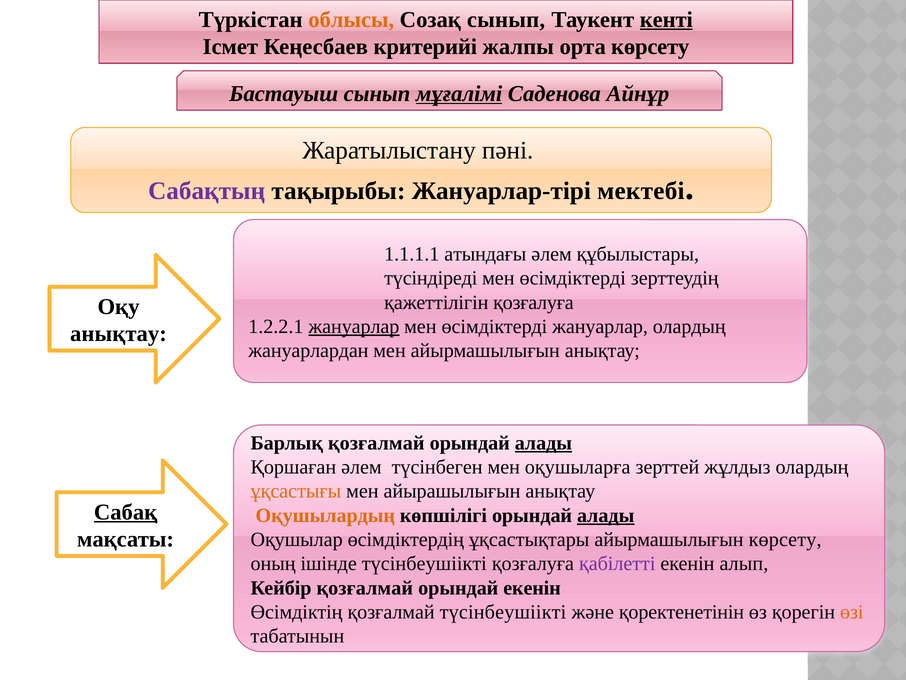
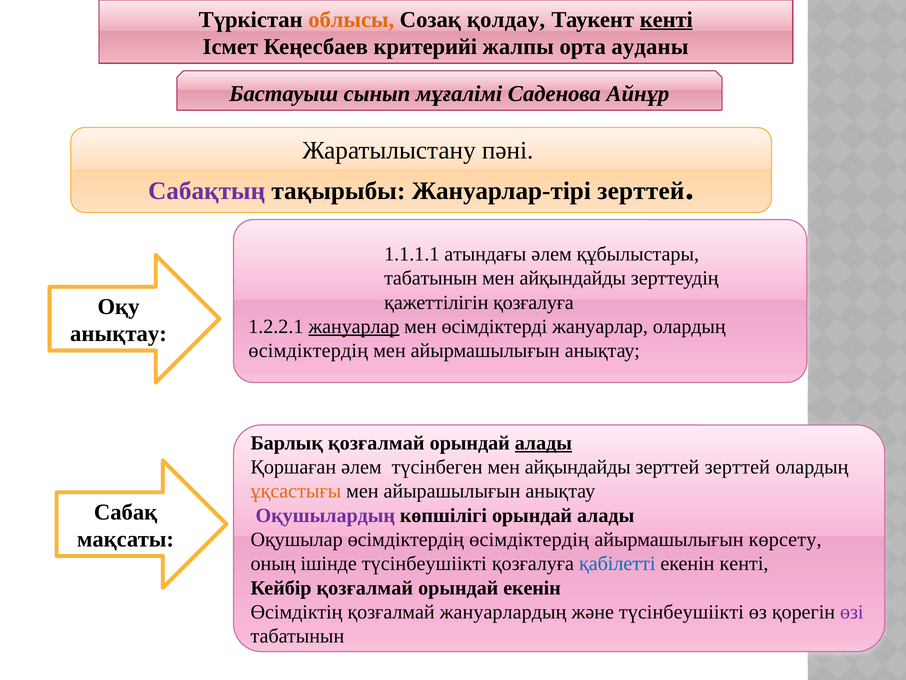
Созақ сынып: сынып -> қолдау (506, 20)
орта көрсету: көрсету -> ауданы (650, 47)
мұғалімі underline: present -> none (459, 94)
Жануарлар-тірі мектебі: мектебі -> зерттей (641, 191)
түсіндіреді: түсіндіреді -> табатынын (431, 278)
өсімдіктерді: өсімдіктерді -> айқындайды (573, 278)
жануарлардан: жануарлардан -> өсімдіктердің (308, 350)
оқушыларға: оқушыларға -> айқындайды (578, 467)
зерттей жұлдыз: жұлдыз -> зерттей (737, 467)
Сабақ underline: present -> none (126, 512)
Оқушылардың colour: orange -> purple (325, 515)
алады underline: present -> none (606, 515)
өсімдіктердің ұқсастықтары: ұқсастықтары -> өсімдіктердің (529, 539)
қабілетті colour: purple -> blue (617, 563)
екенін алып: алып -> кенті (744, 563)
қозғалмай түсінбеушіікті: түсінбеушіікті -> жануарлардың (503, 612)
және қоректенетінін: қоректенетінін -> түсінбеушіікті (681, 612)
өзі colour: orange -> purple (852, 612)
